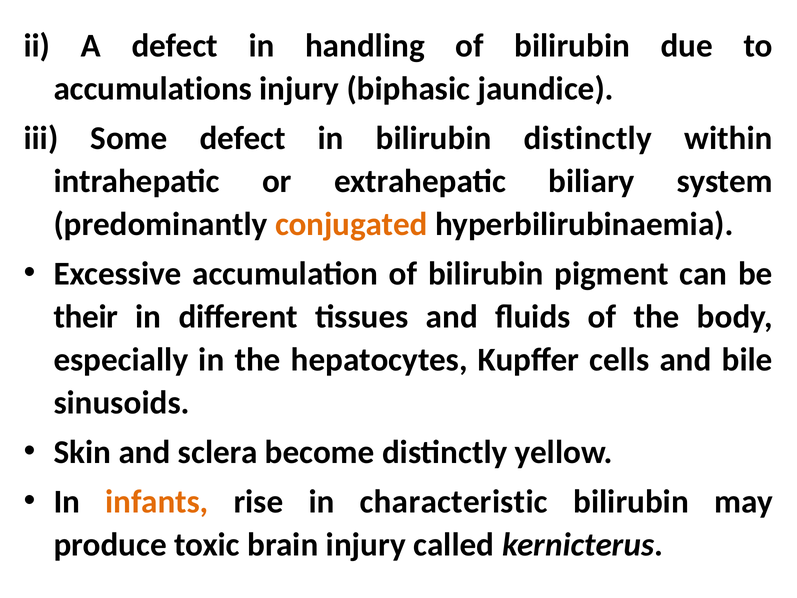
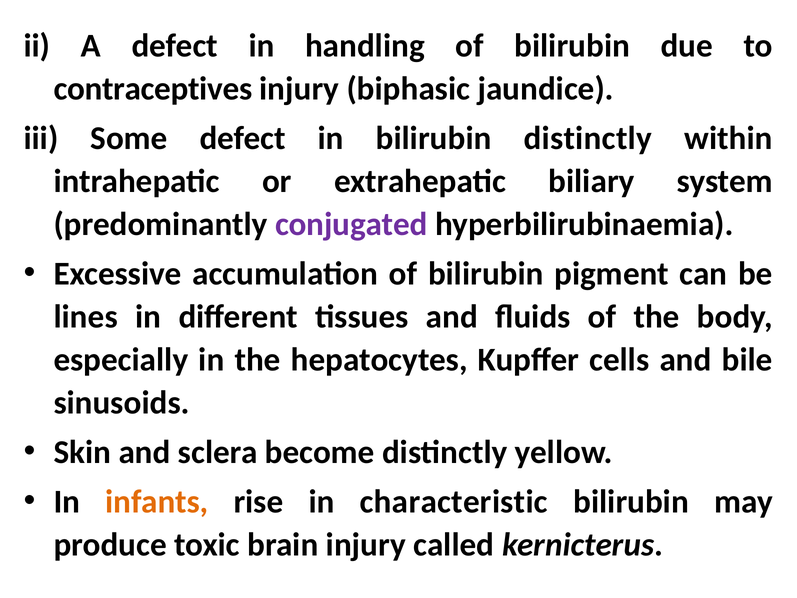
accumulations: accumulations -> contraceptives (153, 89)
conjugated colour: orange -> purple (351, 224)
their: their -> lines (86, 317)
